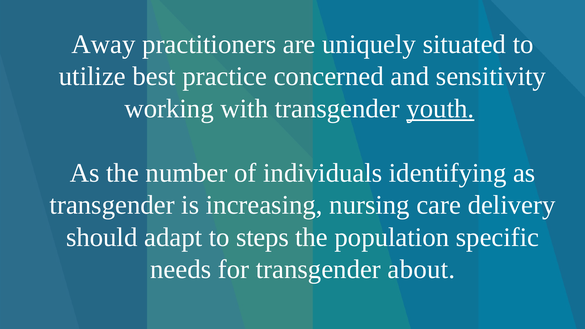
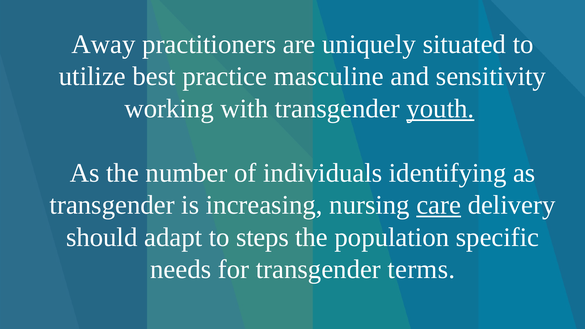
concerned: concerned -> masculine (329, 76)
care underline: none -> present (439, 205)
about: about -> terms (421, 269)
